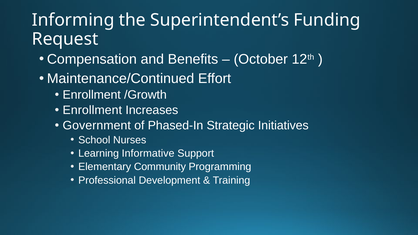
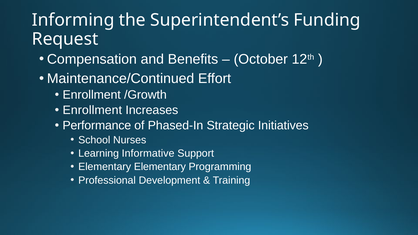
Government: Government -> Performance (97, 126)
Elementary Community: Community -> Elementary (160, 167)
